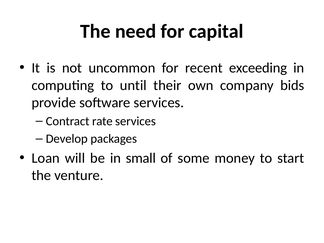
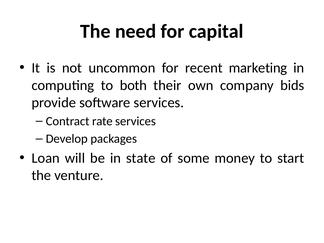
exceeding: exceeding -> marketing (258, 68)
until: until -> both (133, 85)
small: small -> state (141, 158)
